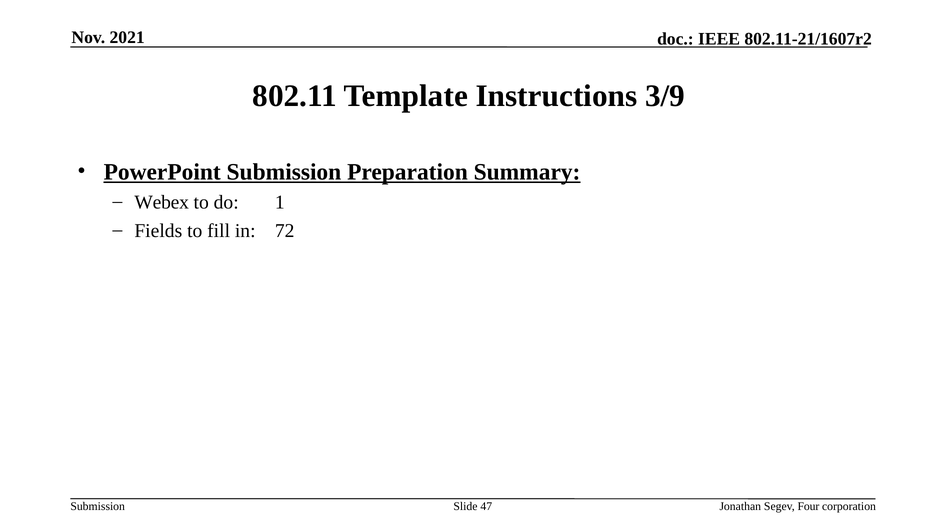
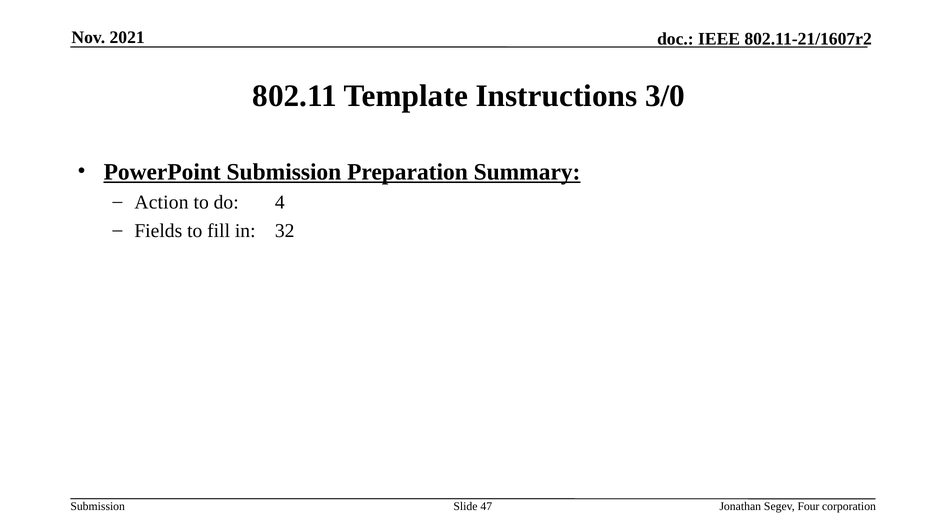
3/9: 3/9 -> 3/0 (665, 96)
Webex: Webex -> Action (161, 202)
1: 1 -> 4 (280, 202)
72: 72 -> 32 (285, 230)
